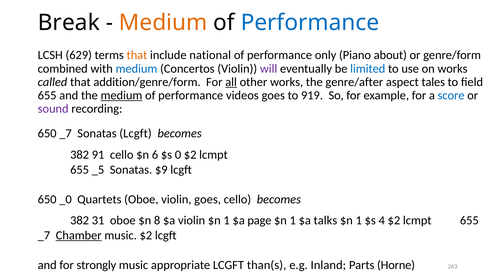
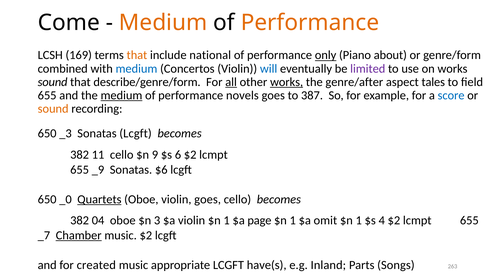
Break: Break -> Come (69, 22)
Performance colour: blue -> orange (310, 22)
629: 629 -> 169 (79, 55)
only underline: none -> present (326, 55)
will colour: purple -> blue (269, 68)
limited colour: blue -> purple (368, 68)
called: called -> sound (53, 82)
addition/genre/form: addition/genre/form -> describe/genre/form (147, 82)
works underline: none -> present (287, 82)
videos: videos -> novels (242, 95)
919: 919 -> 387 (312, 95)
sound colour: purple -> orange (53, 109)
650 _7: _7 -> _3 (66, 133)
91: 91 -> 11 (98, 154)
6: 6 -> 9 (155, 154)
0: 0 -> 6 (178, 154)
_5: _5 -> _9 (98, 169)
$9: $9 -> $6 (161, 169)
Quartets underline: none -> present (99, 199)
31: 31 -> 04 (98, 220)
8: 8 -> 3 (157, 220)
talks: talks -> omit (325, 220)
strongly: strongly -> created (96, 265)
than(s: than(s -> have(s (267, 265)
Horne: Horne -> Songs (396, 265)
